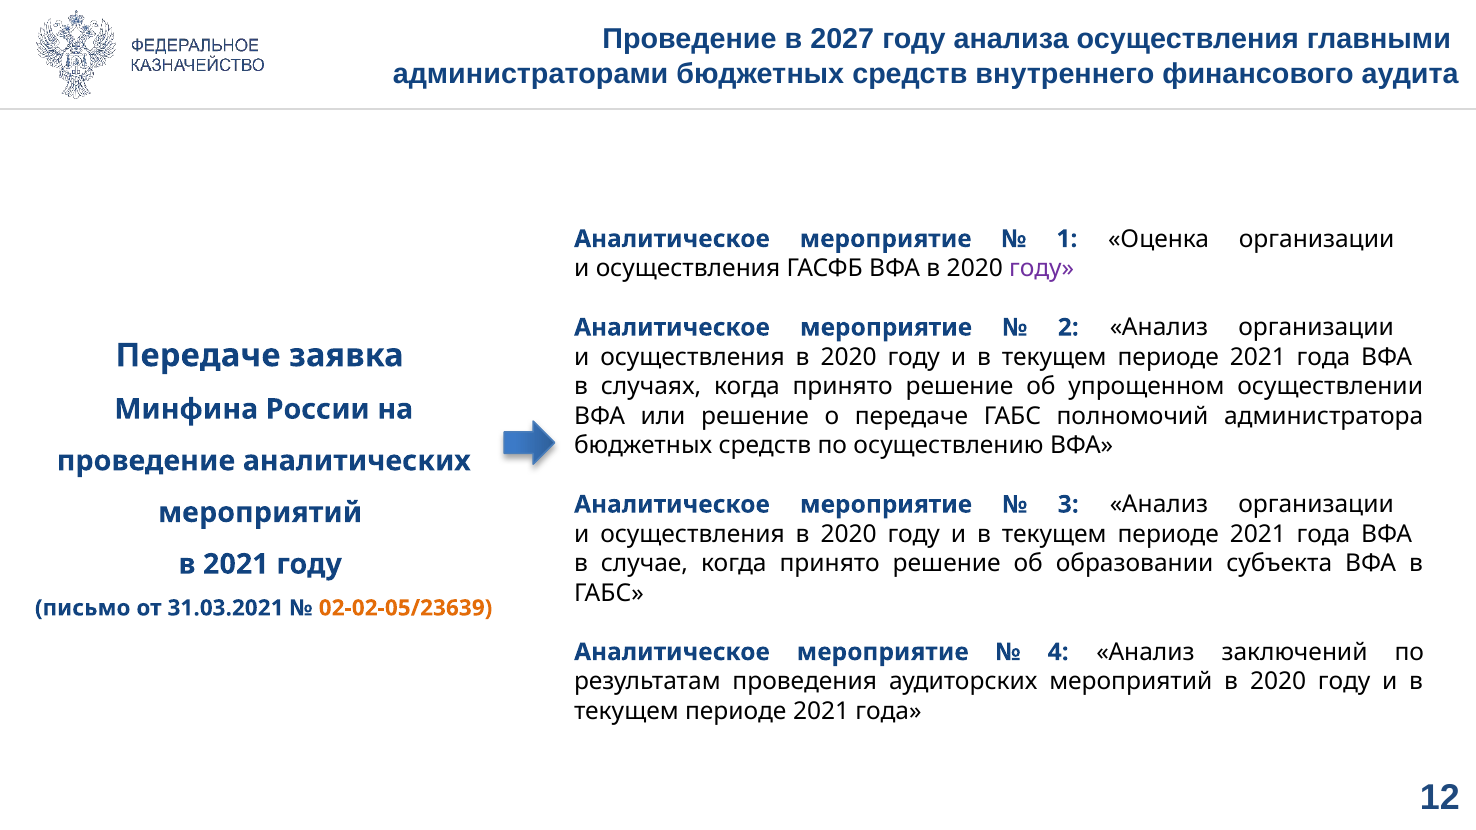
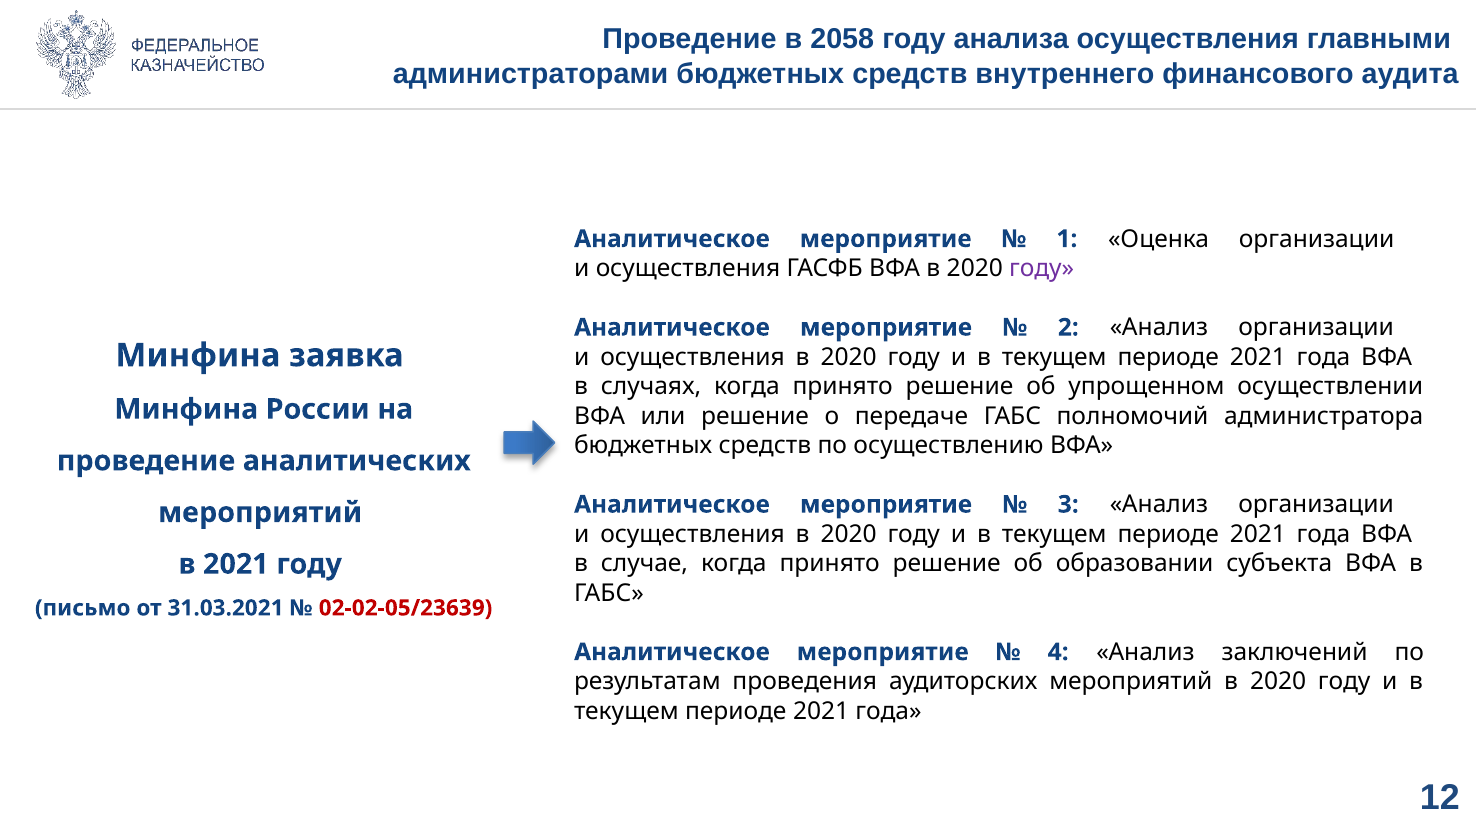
2027: 2027 -> 2058 (842, 39)
Передаче: Передаче -> Минфина (198, 356)
02-02-05/23639 colour: orange -> red (406, 608)
